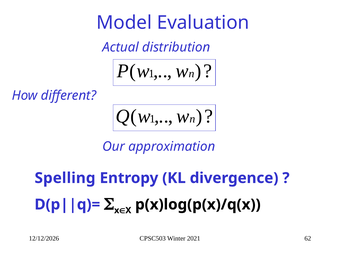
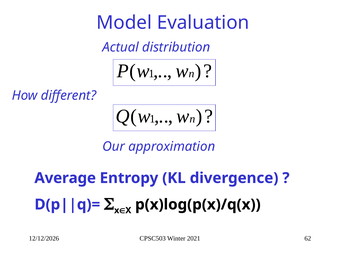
Spelling: Spelling -> Average (65, 178)
